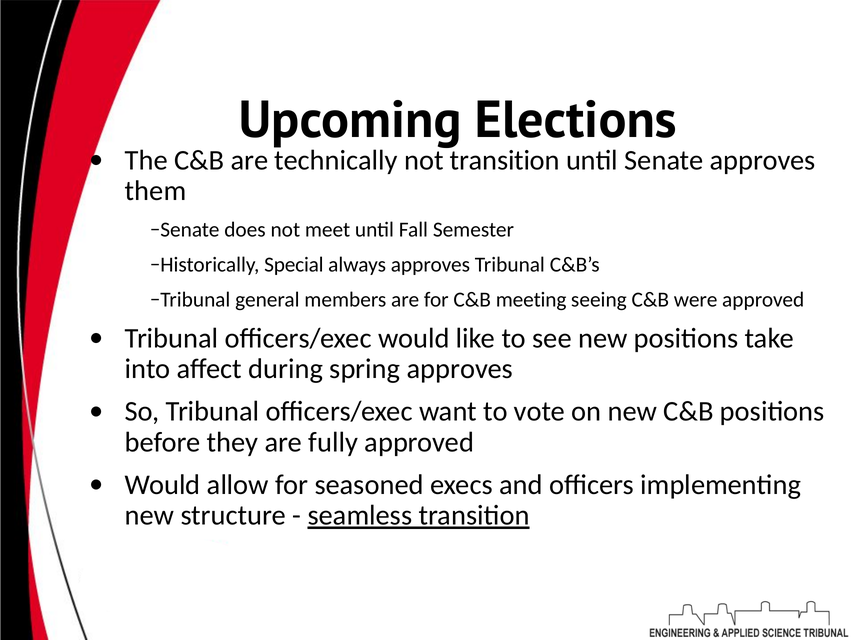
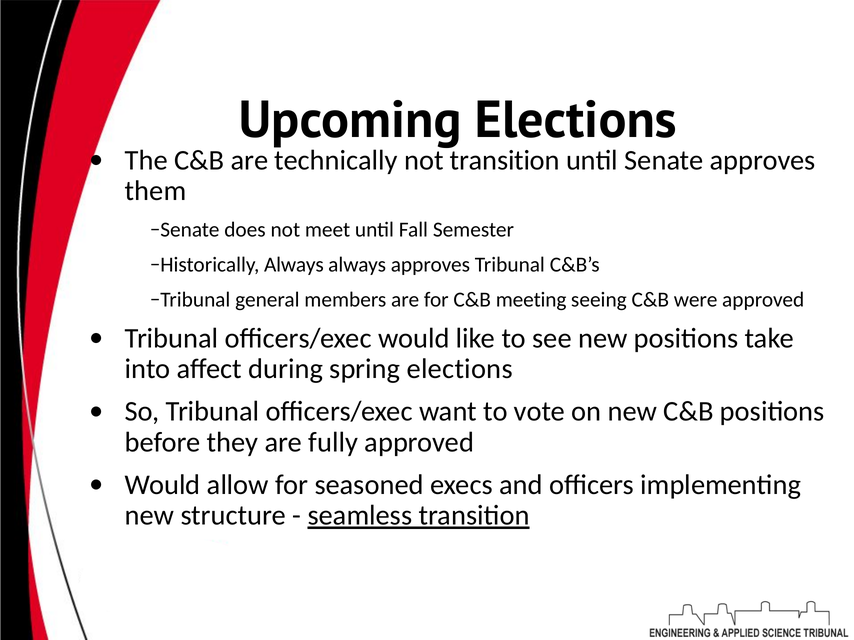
Historically Special: Special -> Always (294, 265)
spring approves: approves -> elections (460, 369)
